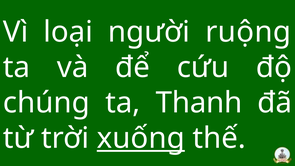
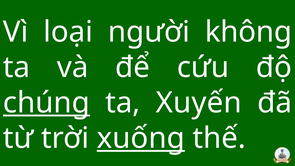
ruộng: ruộng -> không (248, 32)
chúng underline: none -> present (46, 103)
Thanh: Thanh -> Xuyến (199, 103)
